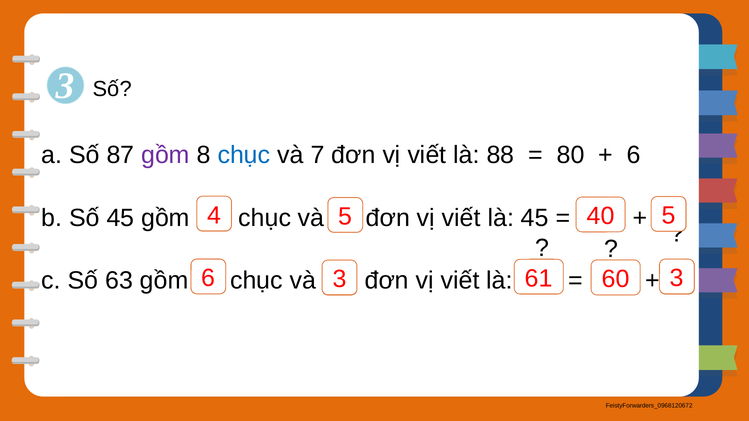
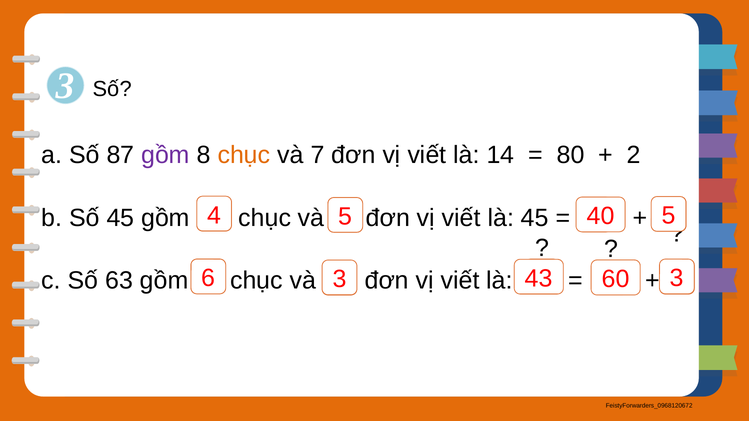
chục colour: blue -> orange (244, 155)
88: 88 -> 14 (501, 155)
6: 6 -> 2 (634, 155)
61: 61 -> 43 (539, 279)
